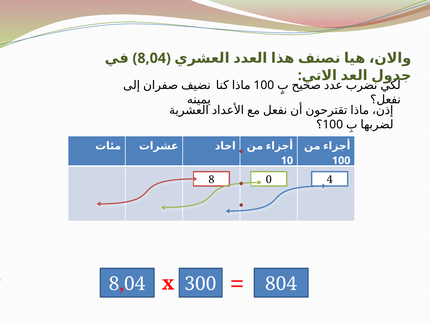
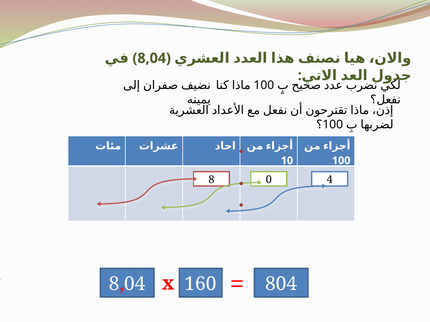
300: 300 -> 160 (201, 284)
